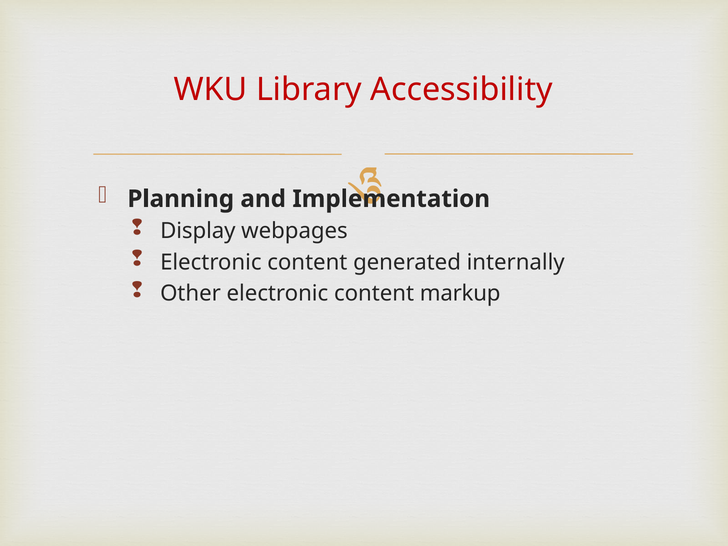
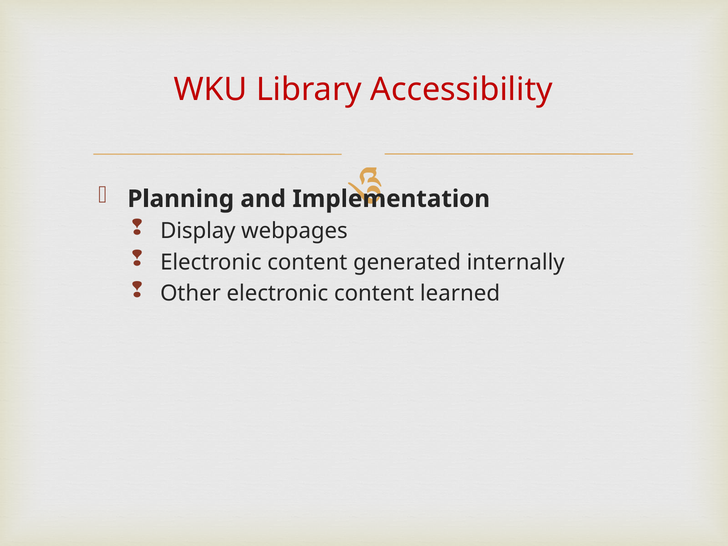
markup: markup -> learned (460, 293)
